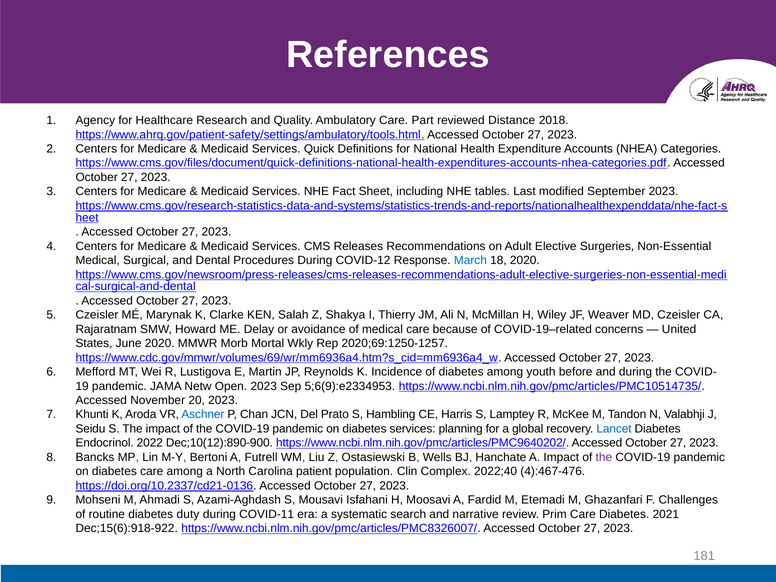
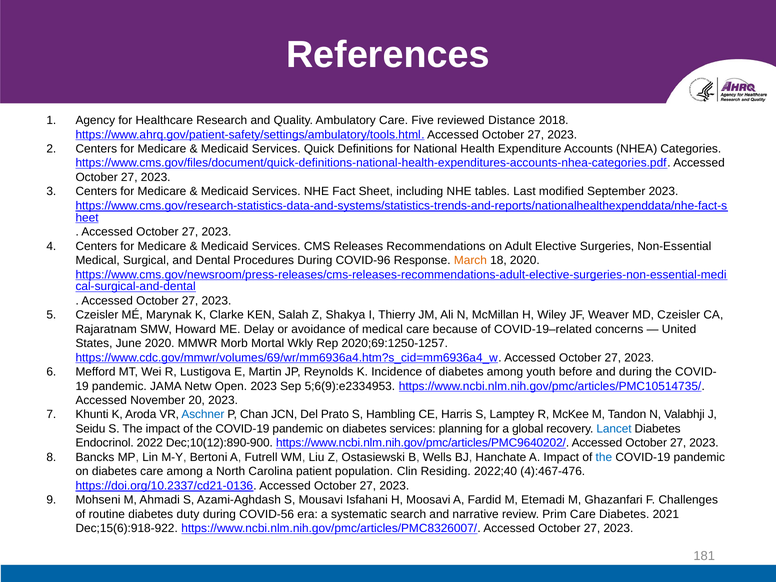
Part: Part -> Five (423, 120)
COVID-12: COVID-12 -> COVID-96 (363, 260)
March colour: blue -> orange (470, 260)
the colour: purple -> blue (604, 457)
Complex: Complex -> Residing (446, 472)
COVID-11: COVID-11 -> COVID-56 (267, 514)
